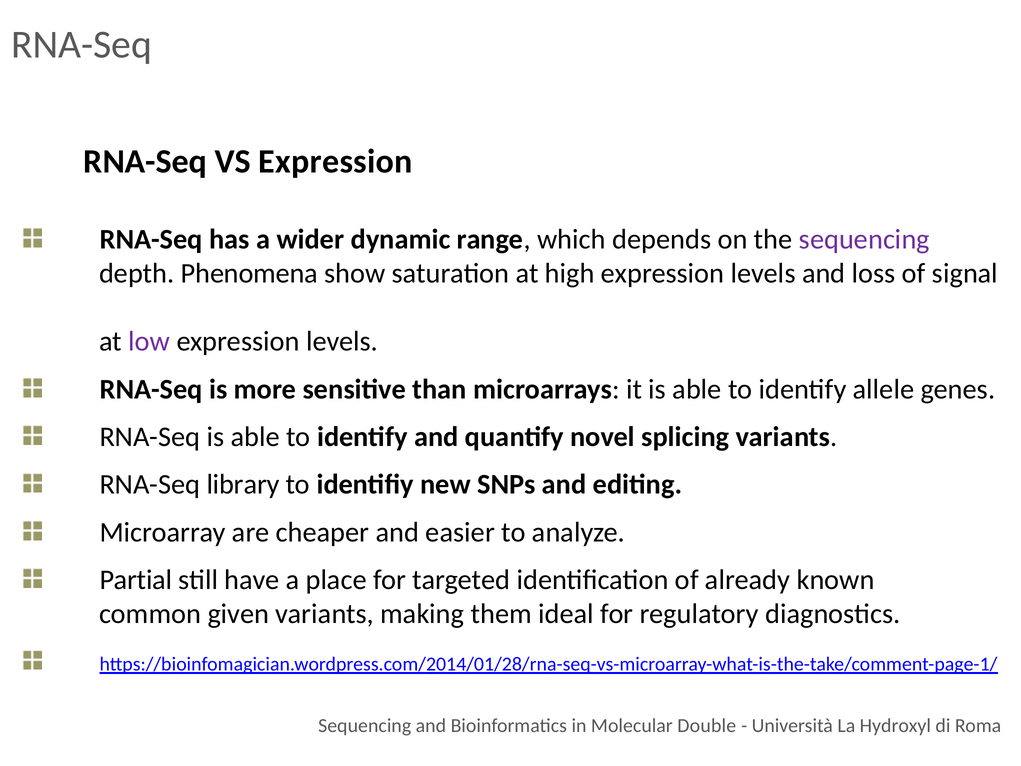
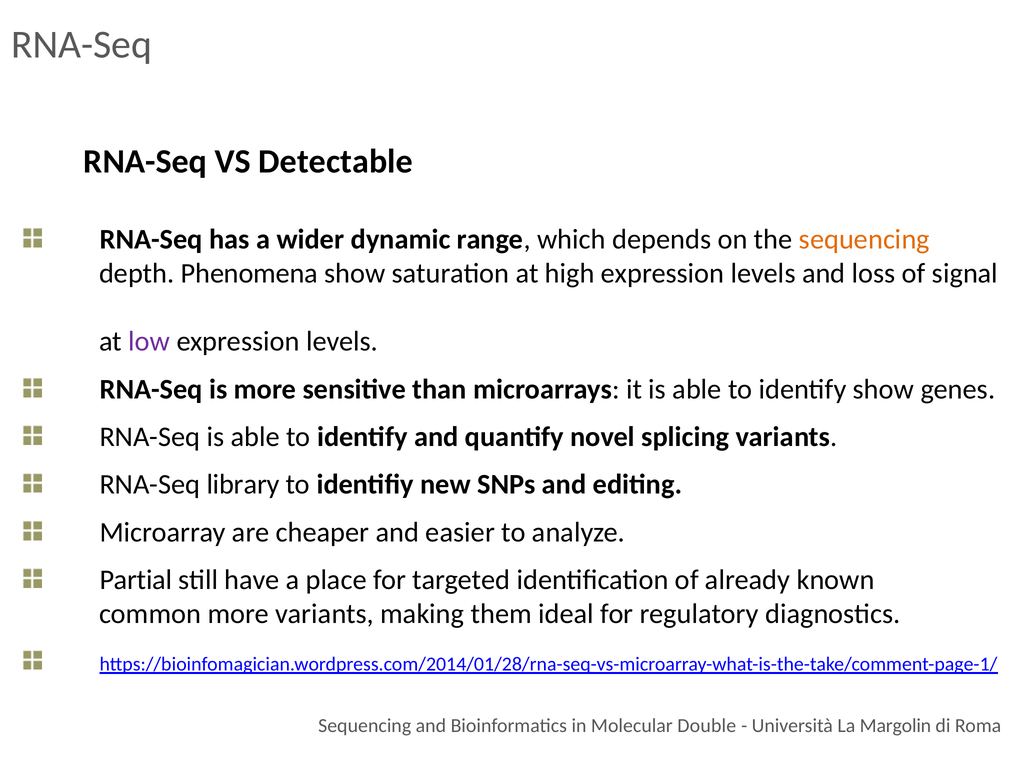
VS Expression: Expression -> Detectable (336, 161)
sequencing colour: purple -> orange (864, 239)
identify allele: allele -> show (883, 389)
common given: given -> more (238, 614)
Hydroxyl: Hydroxyl -> Margolin (895, 726)
